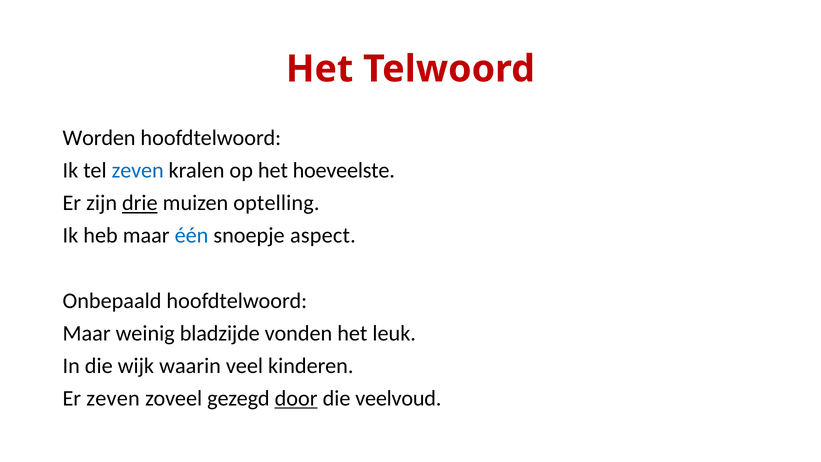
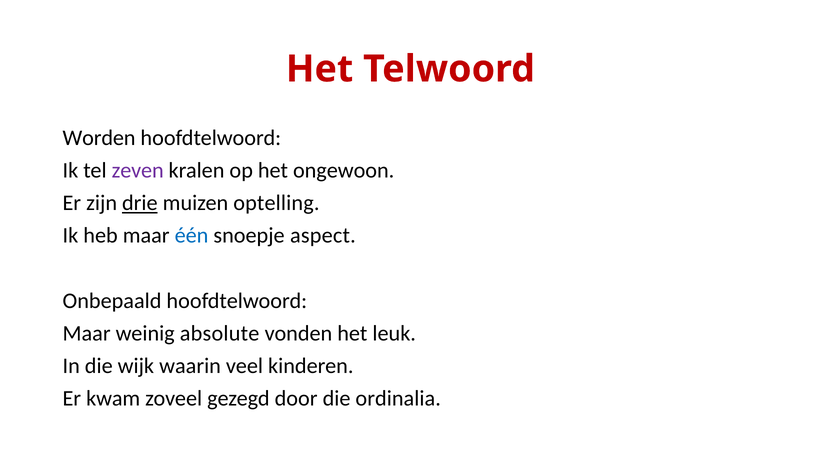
zeven colour: blue -> purple (138, 170)
hoeveelste: hoeveelste -> ongewoon (344, 170)
bladzijde: bladzijde -> absolute (220, 333)
Er zeven: zeven -> kwam (113, 398)
door underline: present -> none (296, 398)
veelvoud: veelvoud -> ordinalia (398, 398)
